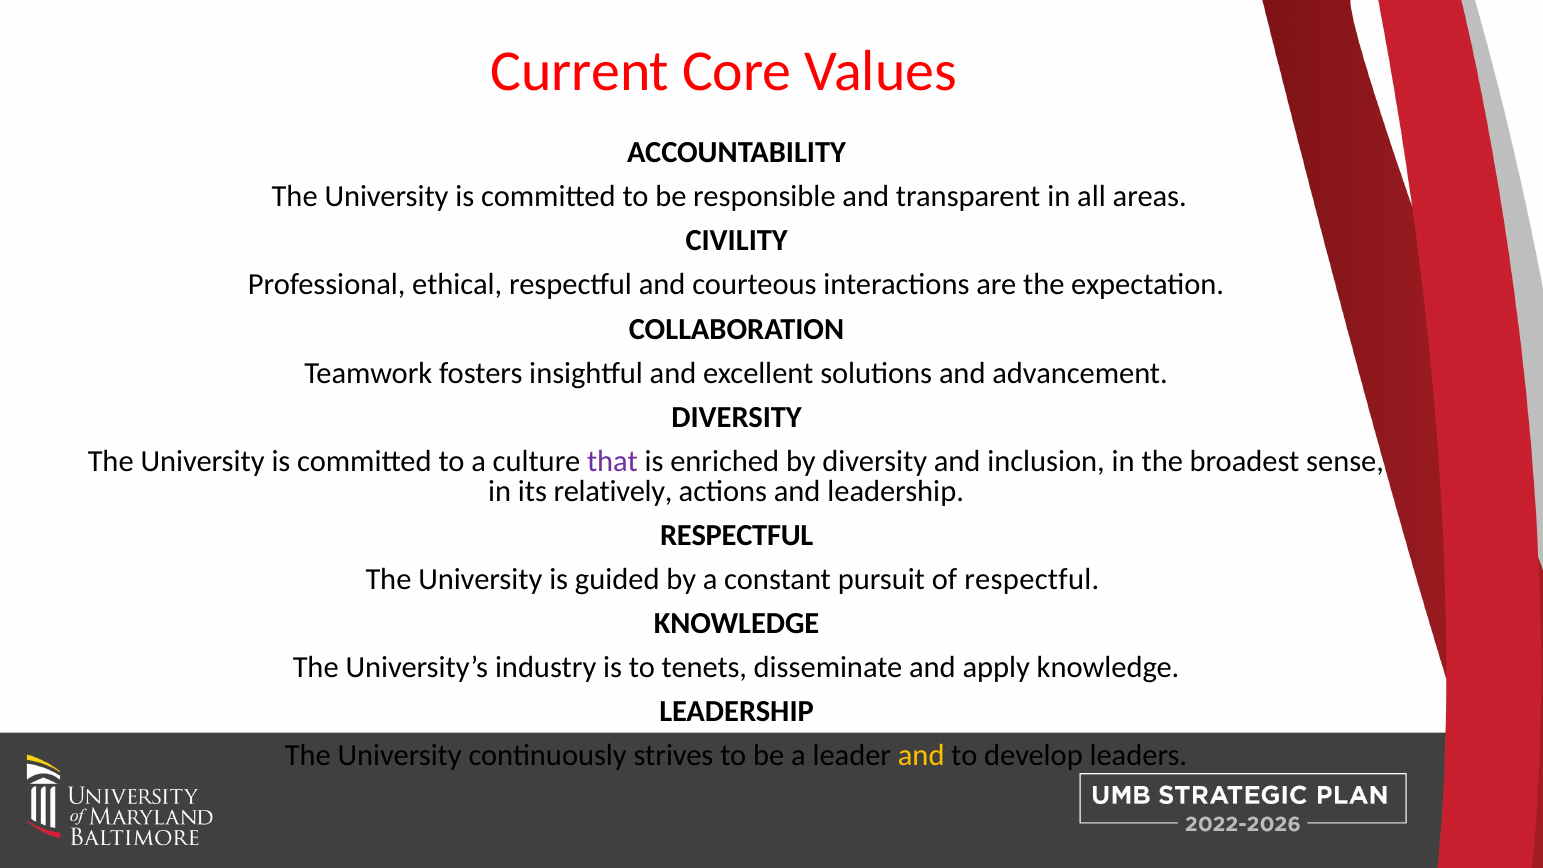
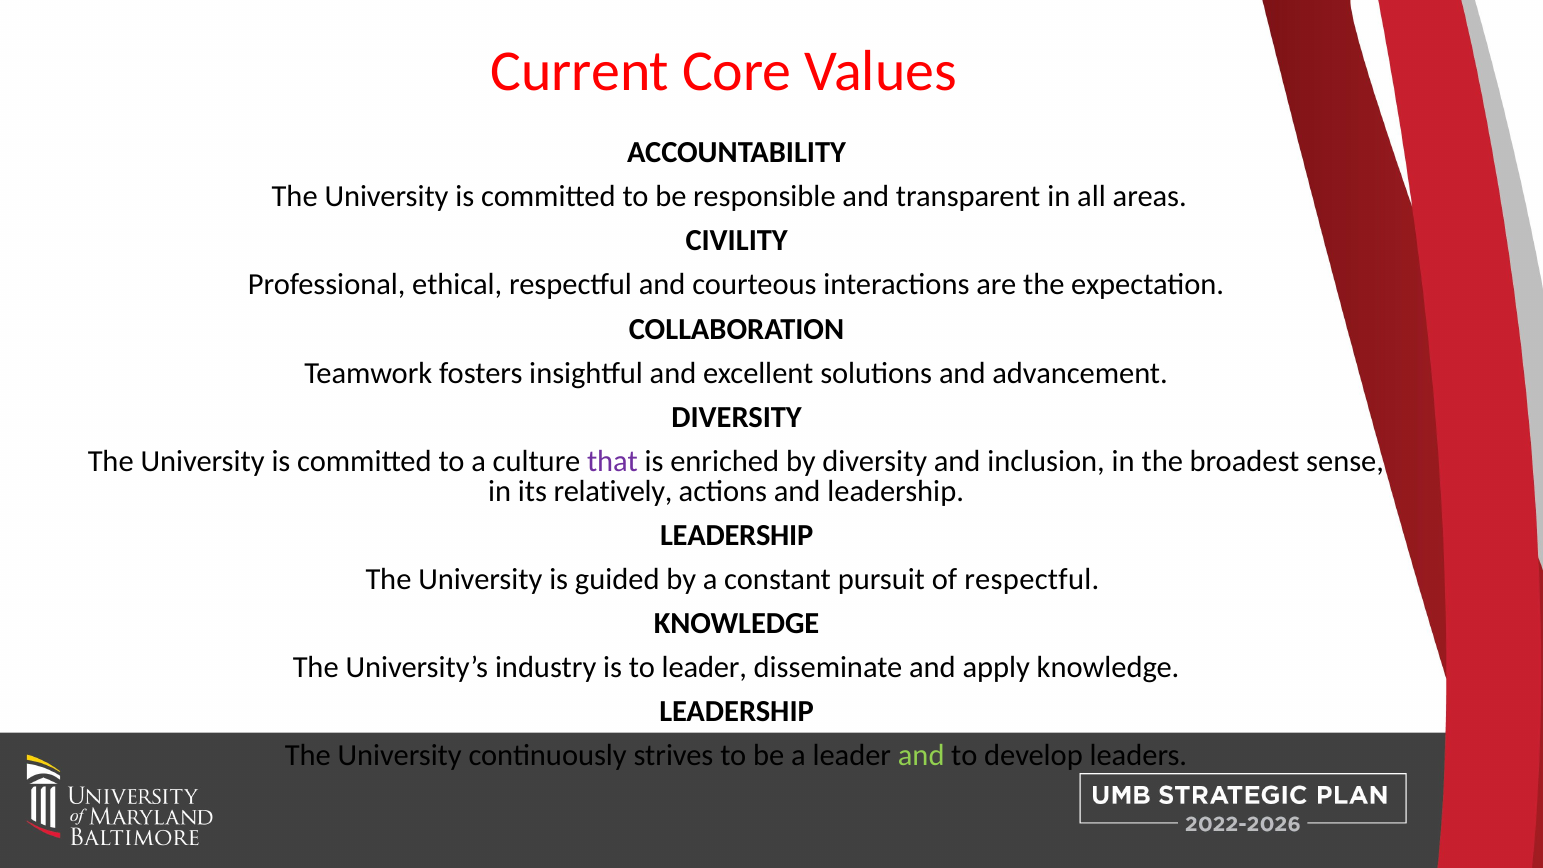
RESPECTFUL: RESPECTFUL -> LEADERSHIP (737, 535)
to tenets: tenets -> leader (704, 667)
and colour: yellow -> light green (921, 756)
